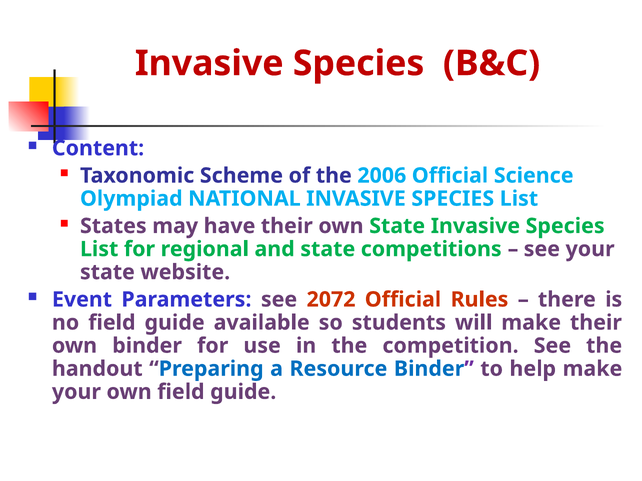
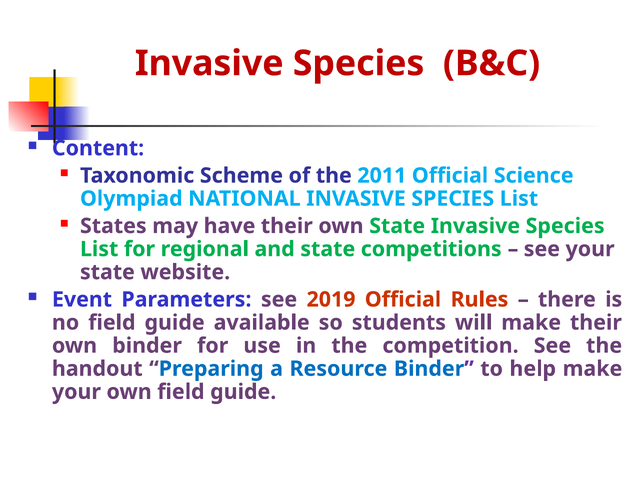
2006: 2006 -> 2011 (382, 176)
2072: 2072 -> 2019 (331, 300)
